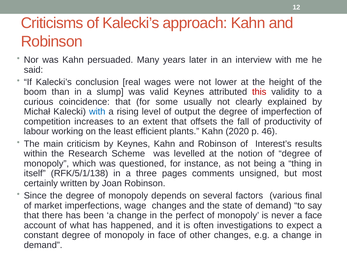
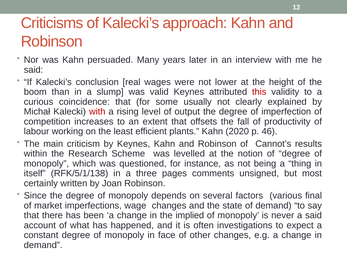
with colour: blue -> red (97, 112)
Interest’s: Interest’s -> Cannot’s (273, 144)
perfect: perfect -> implied (190, 216)
a face: face -> said (314, 216)
